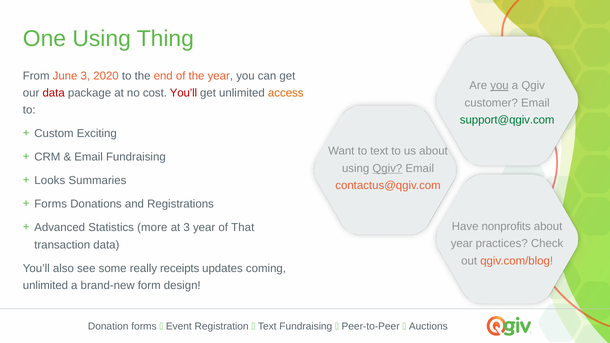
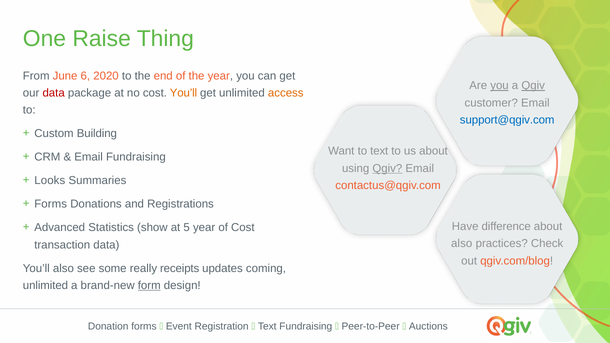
One Using: Using -> Raise (102, 39)
June 3: 3 -> 6 (85, 76)
Qgiv underline: none -> present (533, 86)
You’ll colour: red -> orange (183, 93)
support@qgiv.com colour: green -> blue (507, 120)
Exciting: Exciting -> Building (97, 134)
nonprofits: nonprofits -> difference (506, 227)
more: more -> show (152, 228)
at 3: 3 -> 5 (187, 228)
of That: That -> Cost (243, 228)
year: year -> also (462, 244)
form underline: none -> present (149, 286)
